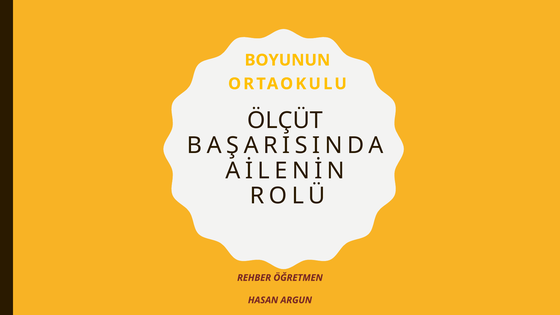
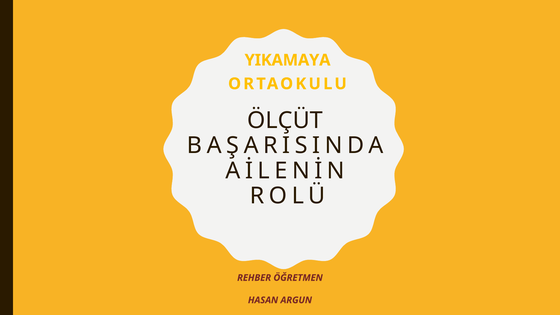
BOYUNUN: BOYUNUN -> YIKAMAYA (288, 60)
